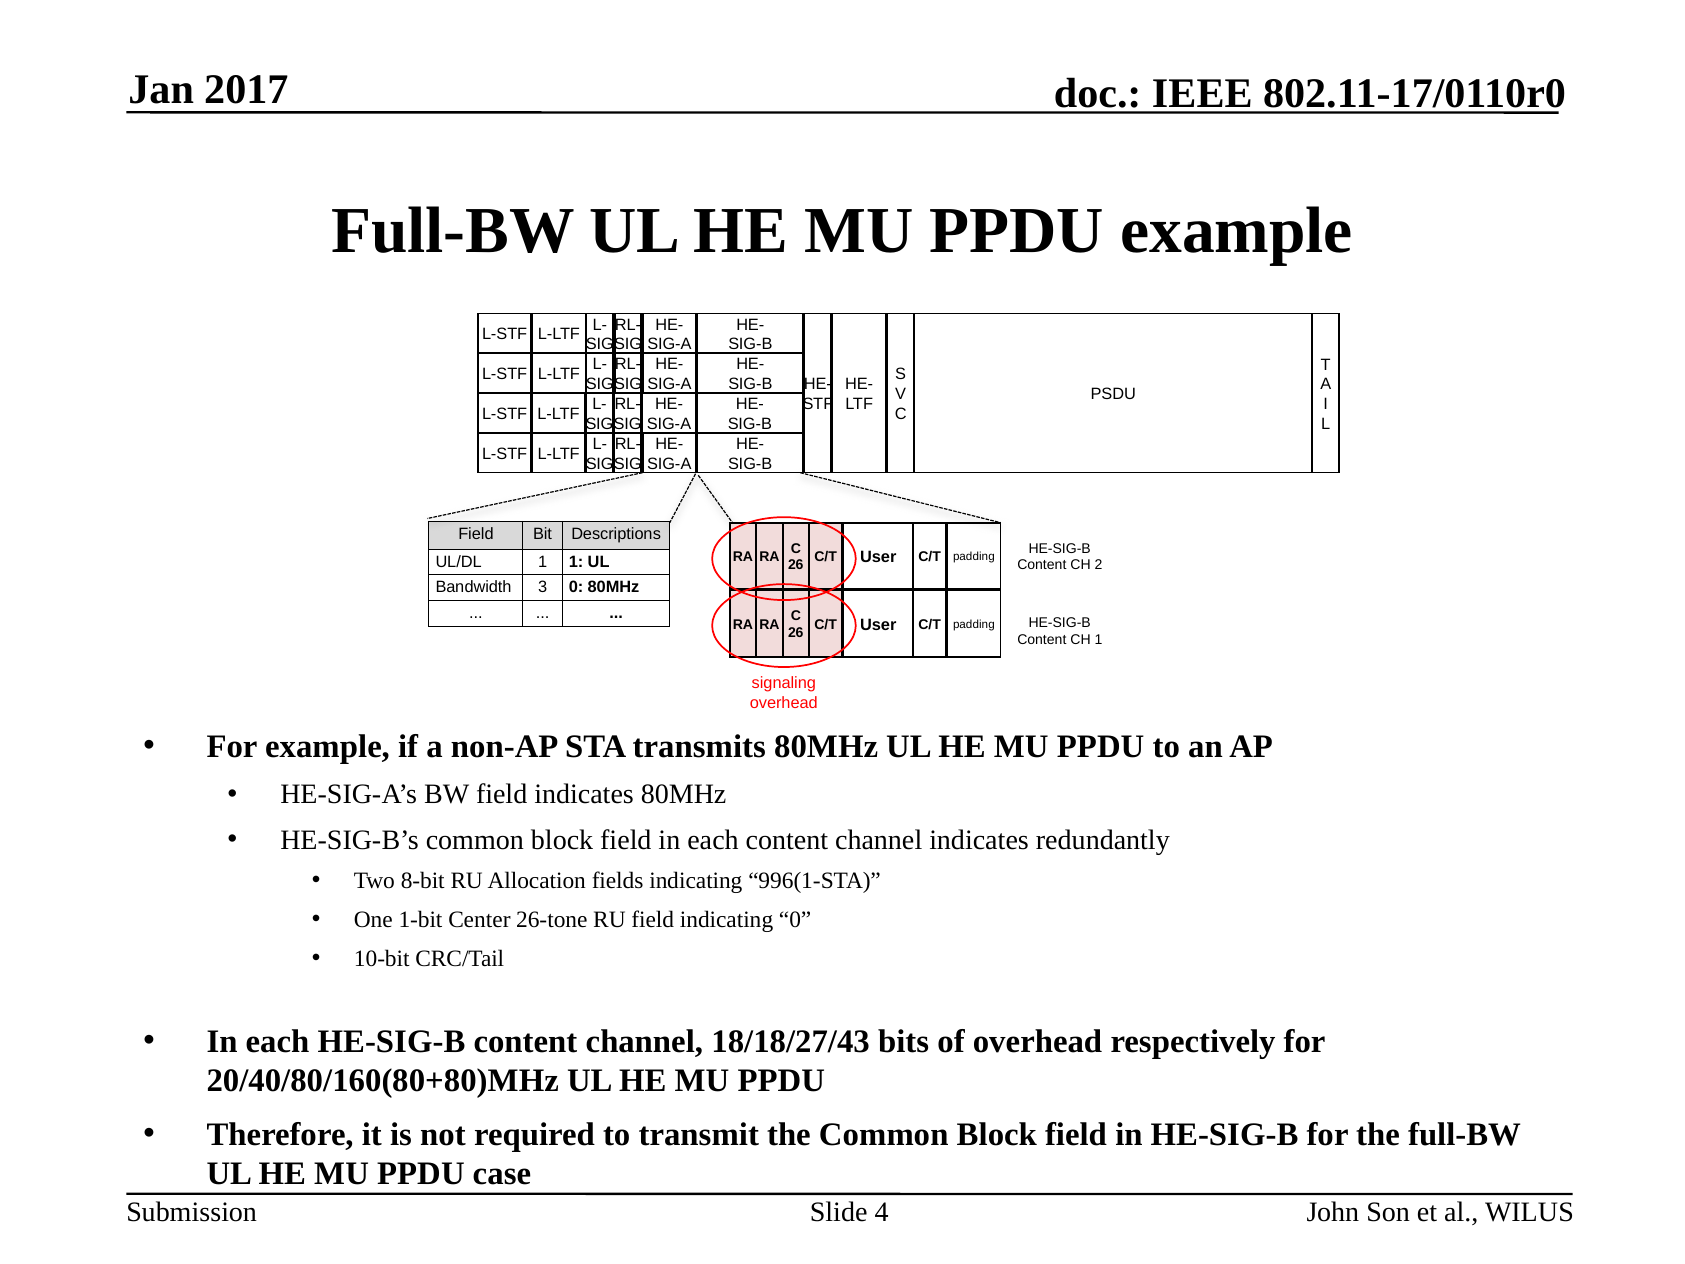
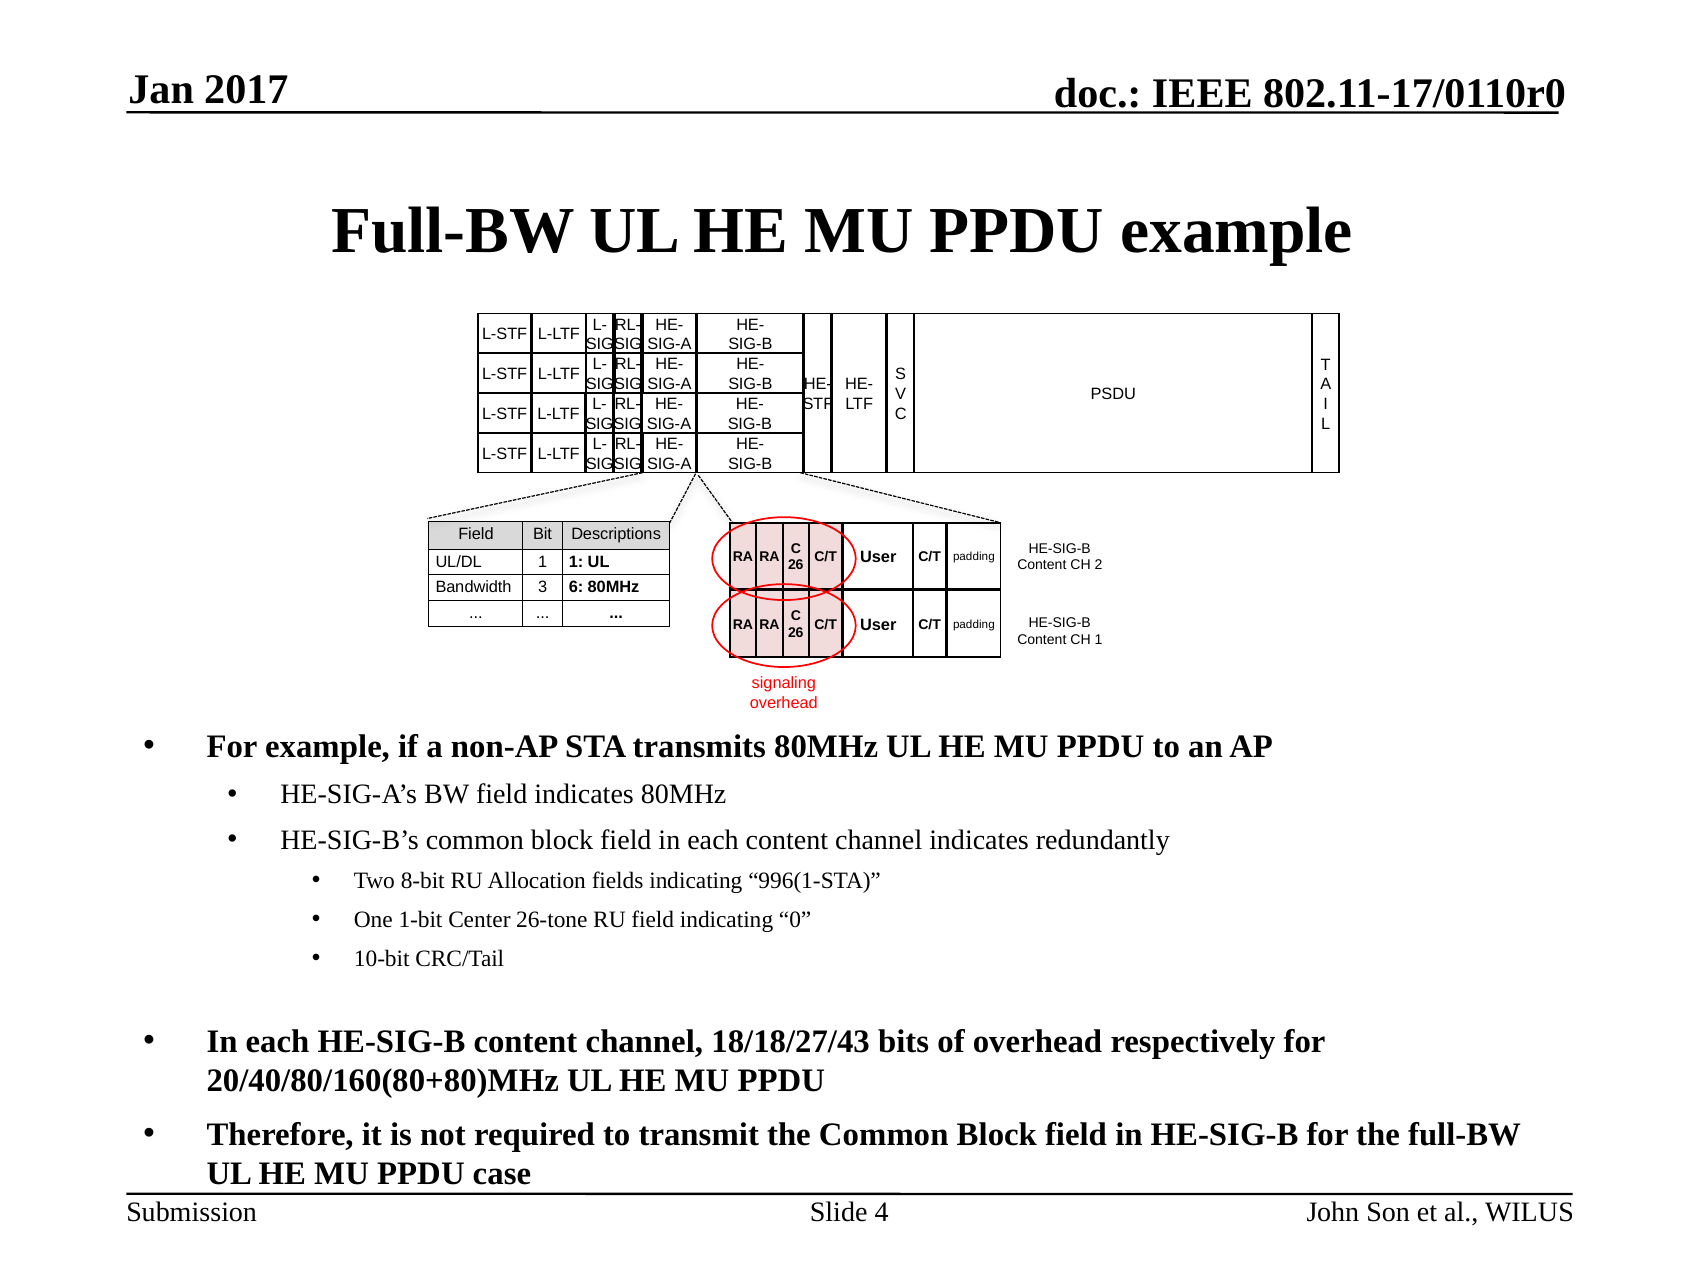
3 0: 0 -> 6 (576, 587)
